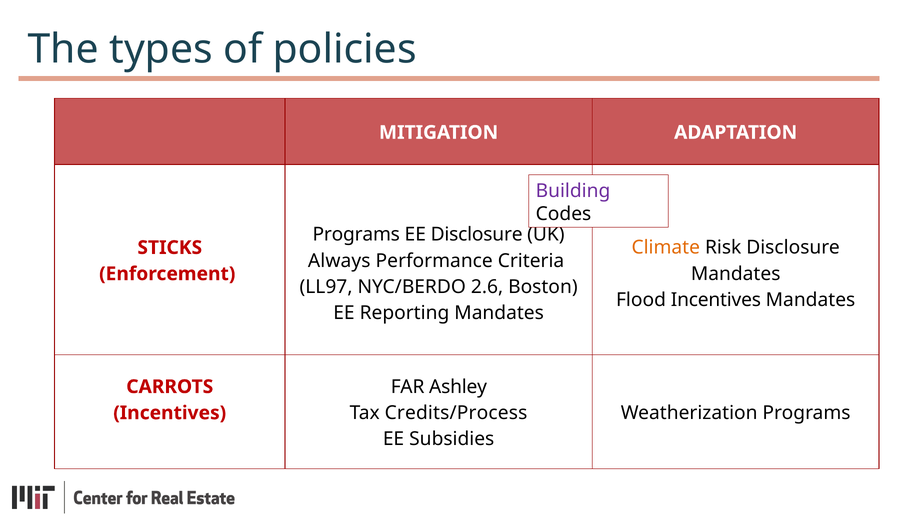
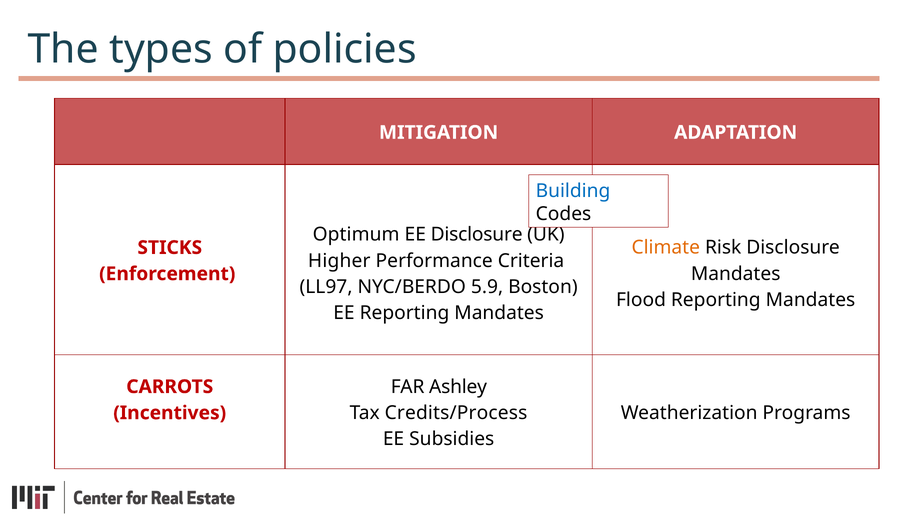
Building colour: purple -> blue (573, 191)
Programs: Programs -> Optimum (356, 235)
Always: Always -> Higher (339, 261)
2.6: 2.6 -> 5.9 (487, 287)
Flood Incentives: Incentives -> Reporting (716, 300)
